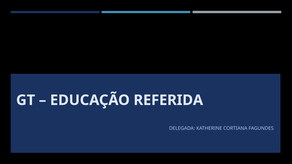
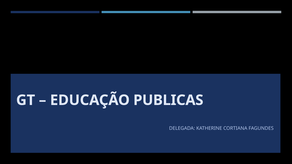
REFERIDA: REFERIDA -> PUBLICAS (168, 100)
